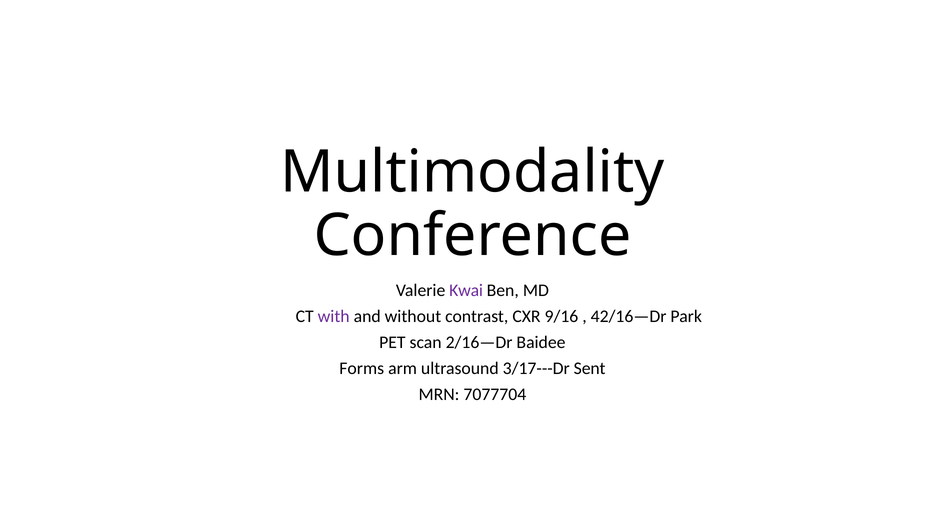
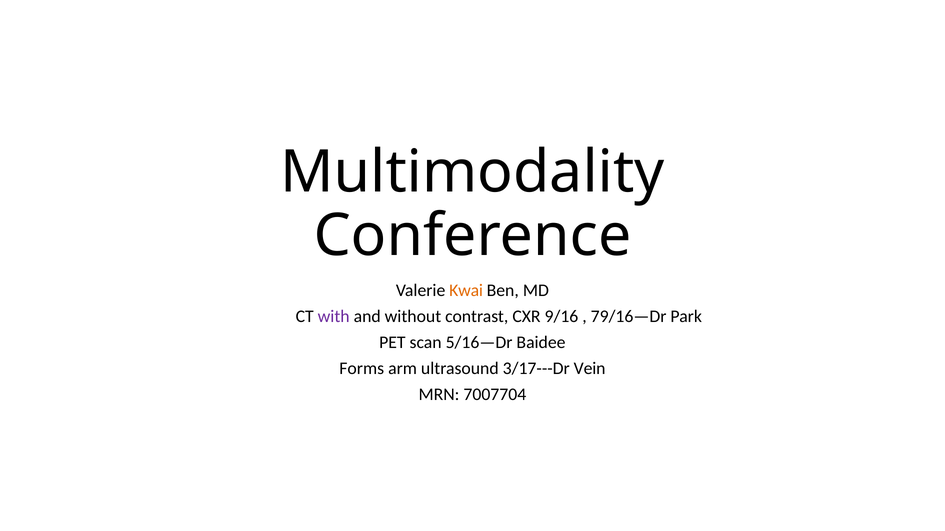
Kwai colour: purple -> orange (466, 291)
42/16—Dr: 42/16—Dr -> 79/16—Dr (629, 317)
2/16—Dr: 2/16—Dr -> 5/16—Dr (479, 343)
Sent: Sent -> Vein (590, 369)
7077704: 7077704 -> 7007704 (495, 395)
